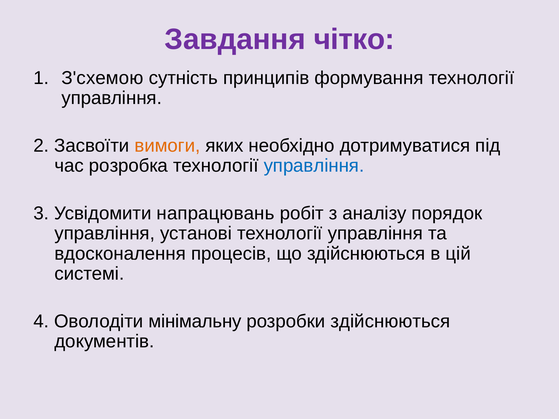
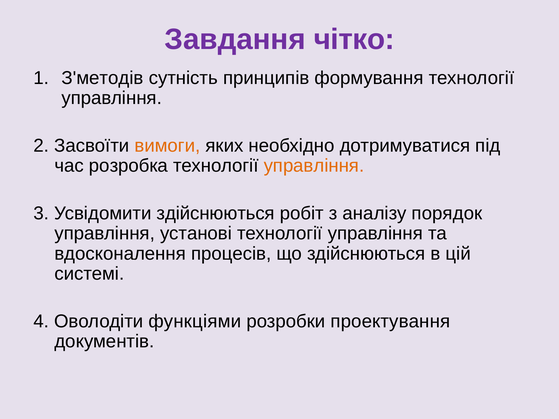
З'схемою: З'схемою -> З'методів (102, 78)
управління colour: blue -> orange (314, 166)
Усвідомити напрацювань: напрацювань -> здійснюються (216, 214)
мінімальну: мінімальну -> функціями (195, 322)
розробки здійснюються: здійснюються -> проектування (390, 322)
